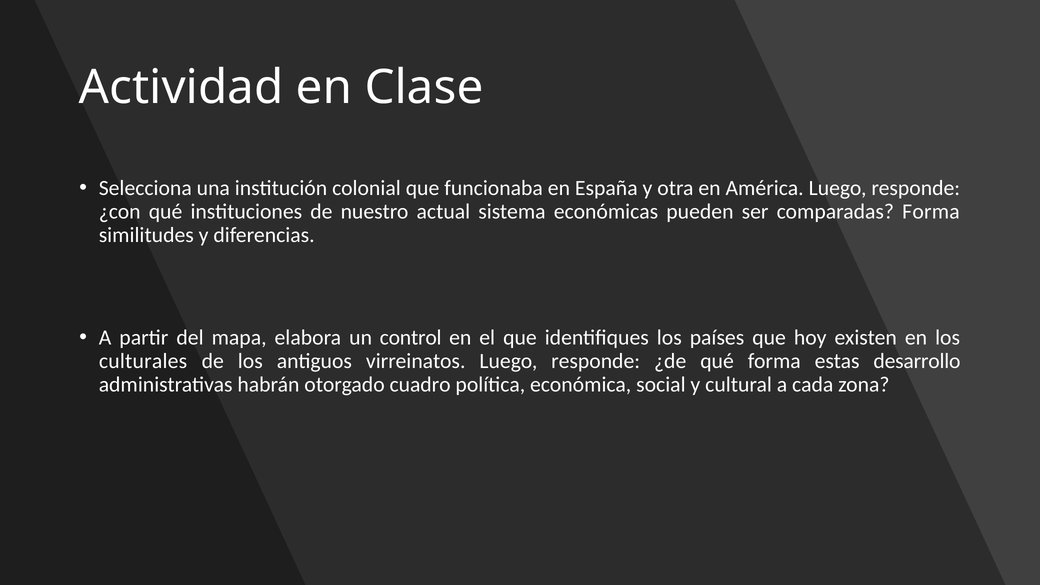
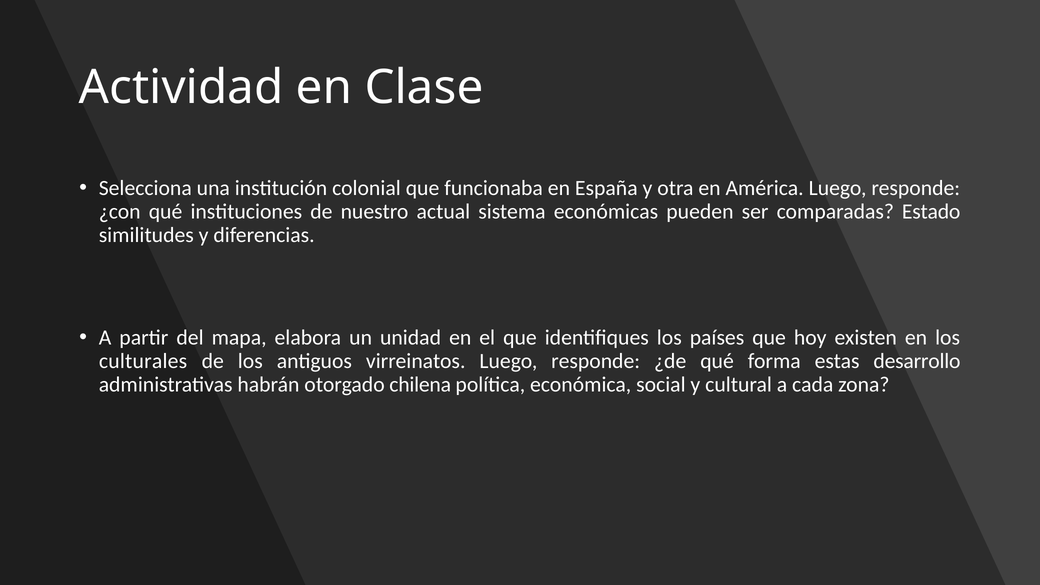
comparadas Forma: Forma -> Estado (931, 211)
control: control -> unidad (411, 338)
cuadro: cuadro -> chilena (420, 385)
